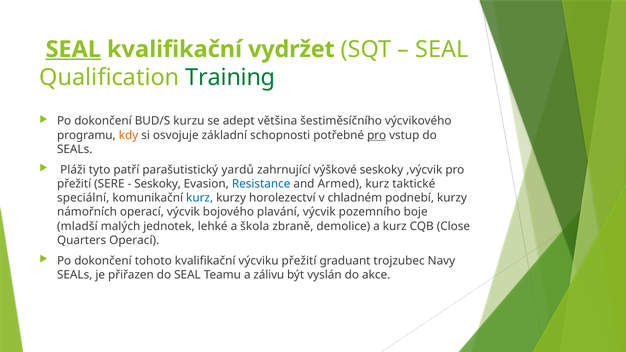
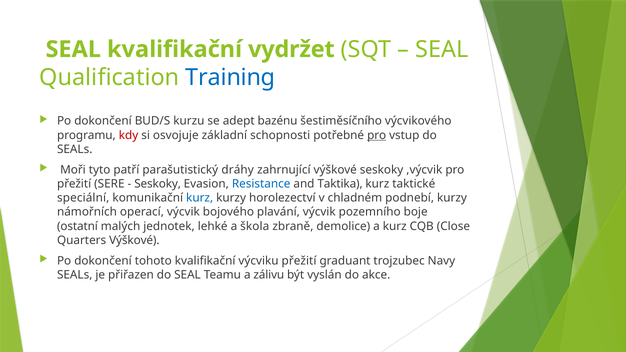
SEAL underline: present -> none (73, 49)
Training colour: green -> blue (230, 78)
většina: většina -> bazénu (278, 121)
kdy colour: orange -> red (129, 135)
Pláži: Pláži -> Moři (73, 170)
yardů: yardů -> dráhy (238, 170)
Armed: Armed -> Taktika (340, 184)
mladší: mladší -> ostatní (77, 226)
Quarters Operací: Operací -> Výškové (134, 240)
